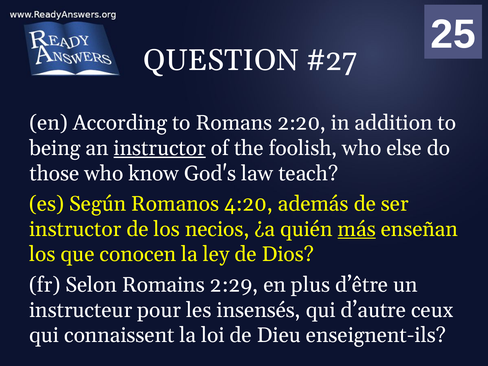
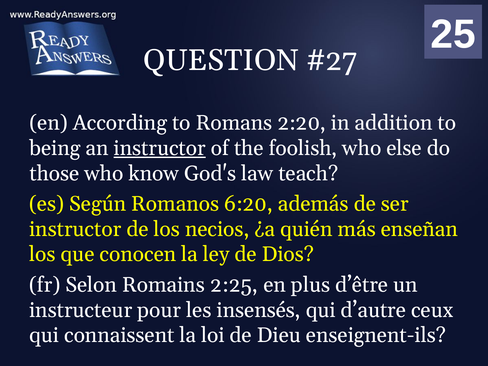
4:20: 4:20 -> 6:20 (248, 204)
más underline: present -> none (357, 229)
2:29: 2:29 -> 2:25 (234, 285)
